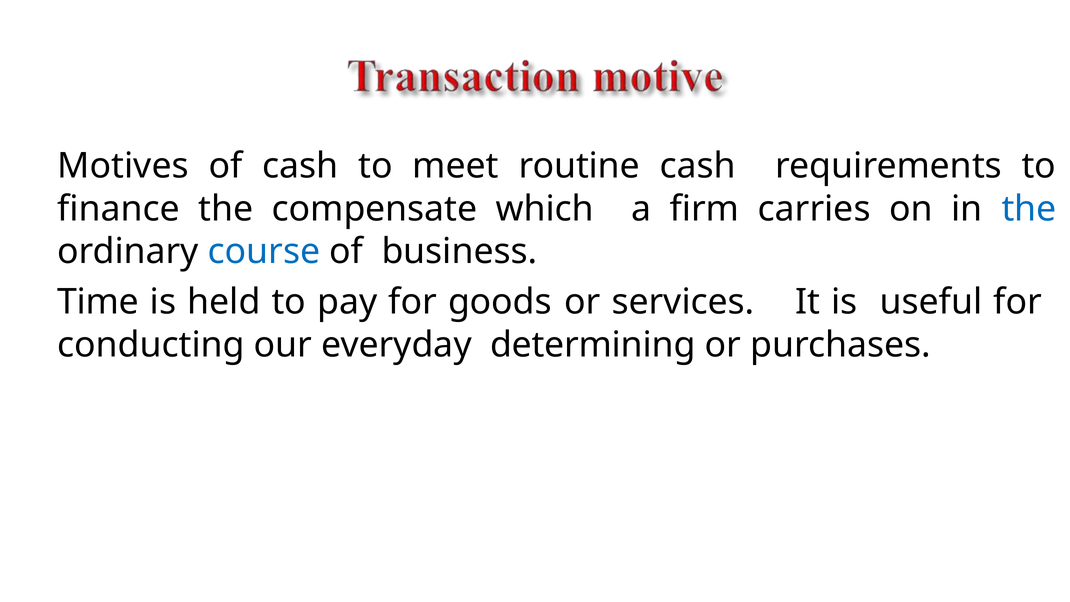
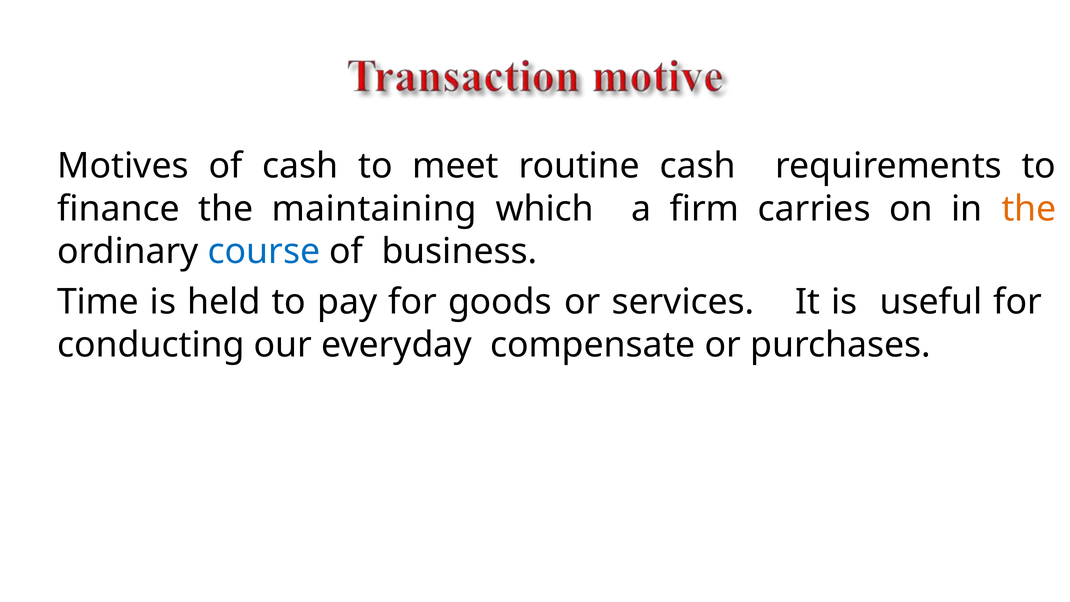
compensate: compensate -> maintaining (374, 209)
the colour: blue -> orange (1029, 209)
determining: determining -> compensate (593, 345)
